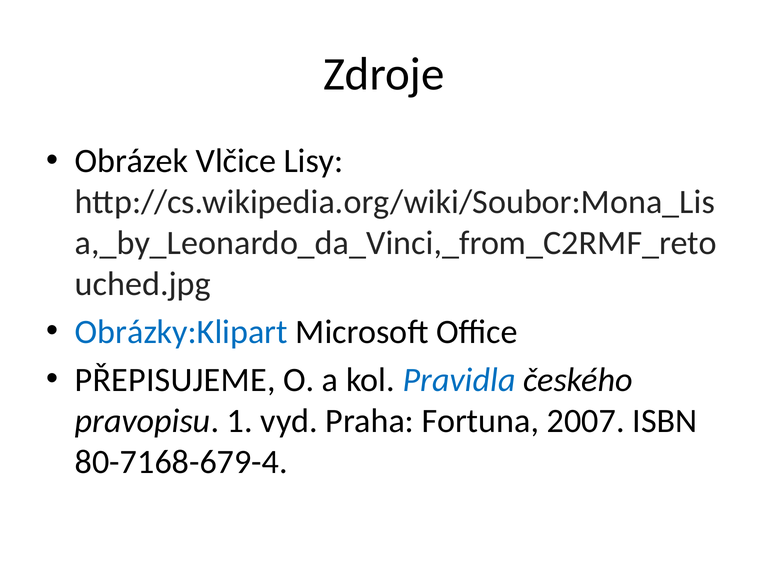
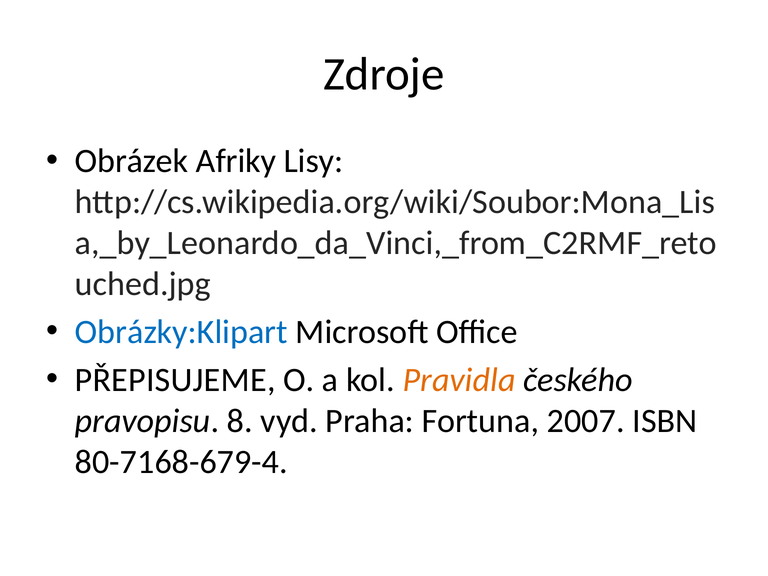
Vlčice: Vlčice -> Afriky (236, 161)
Pravidla colour: blue -> orange (459, 380)
1: 1 -> 8 (240, 421)
